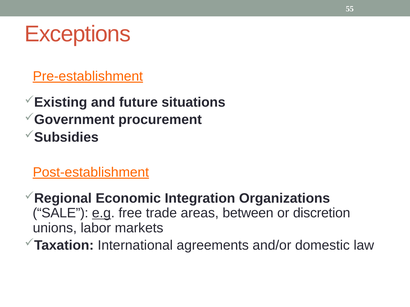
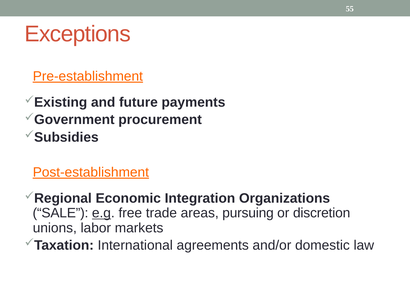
situations: situations -> payments (193, 103)
between: between -> pursuing (248, 213)
